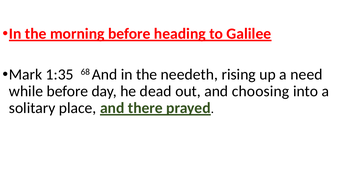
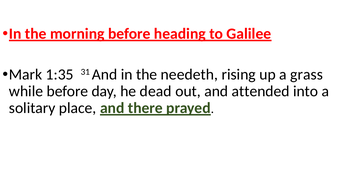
68: 68 -> 31 (85, 72)
need: need -> grass (307, 75)
choosing: choosing -> attended (261, 91)
